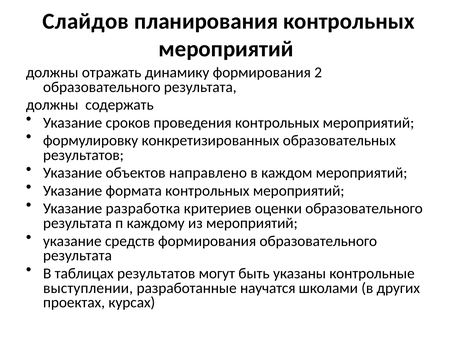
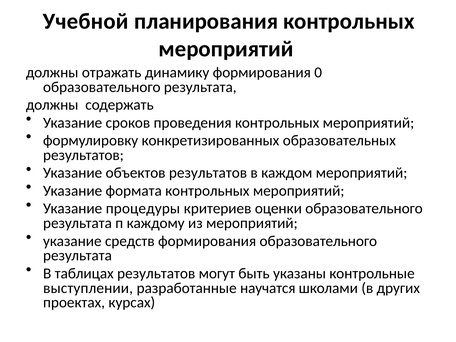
Слайдов: Слайдов -> Учебной (86, 21)
2: 2 -> 0 (318, 72)
объектов направлено: направлено -> результатов (208, 173)
разработка: разработка -> процедуры (143, 209)
